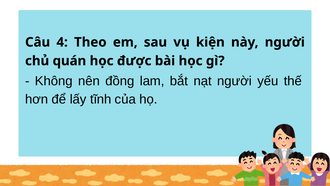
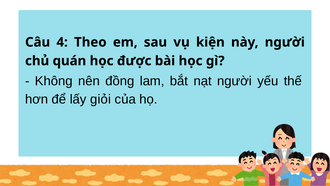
tĩnh: tĩnh -> giỏi (101, 99)
